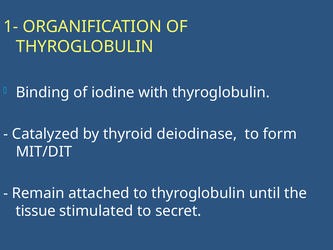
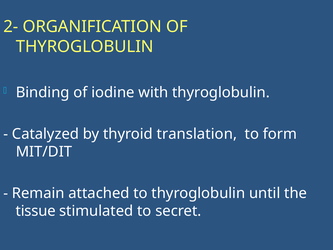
1-: 1- -> 2- (11, 27)
deiodinase: deiodinase -> translation (197, 134)
